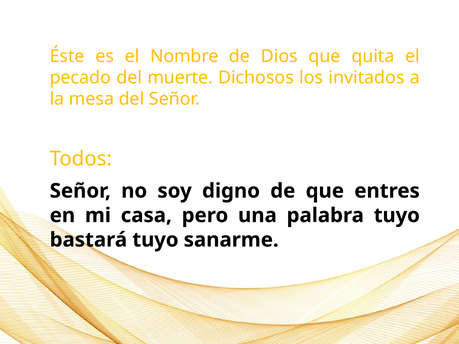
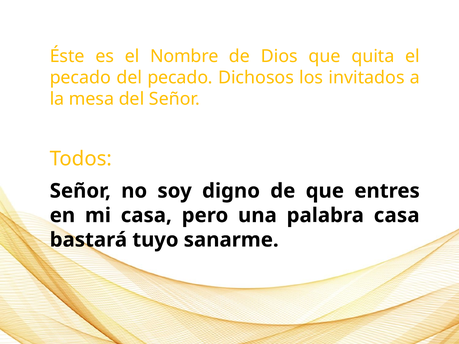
del muerte: muerte -> pecado (180, 78)
palabra tuyo: tuyo -> casa (397, 216)
